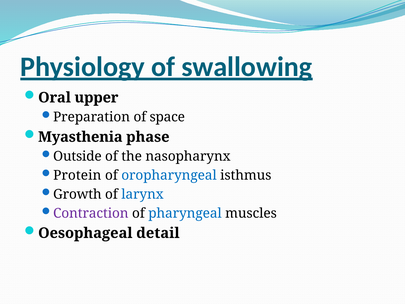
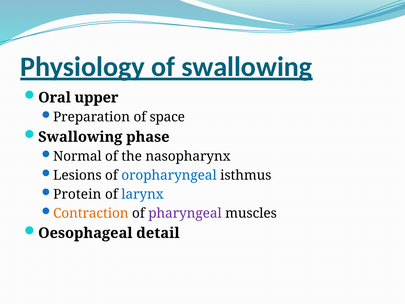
Myasthenia: Myasthenia -> Swallowing (80, 137)
Outside: Outside -> Normal (77, 156)
Protein: Protein -> Lesions (77, 175)
Growth: Growth -> Protein (77, 194)
Contraction colour: purple -> orange (91, 213)
pharyngeal colour: blue -> purple (185, 213)
